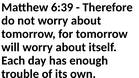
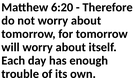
6:39: 6:39 -> 6:20 (62, 7)
